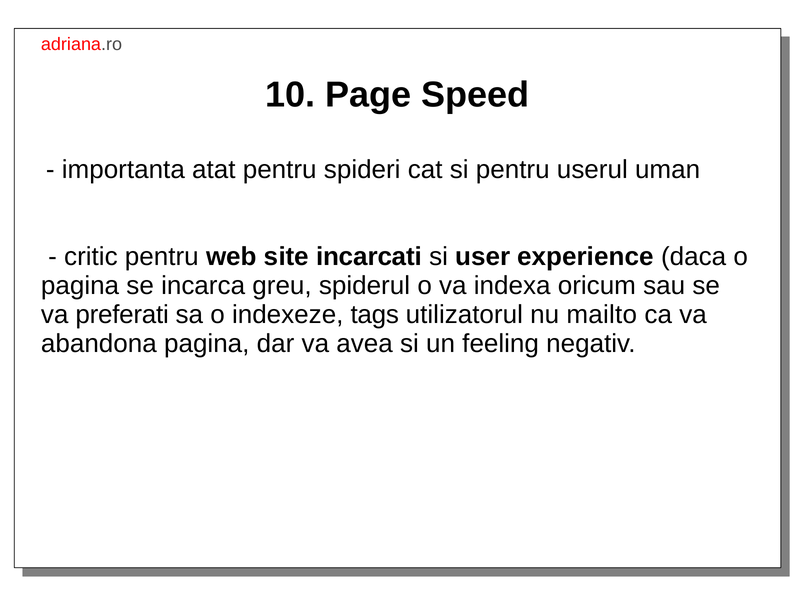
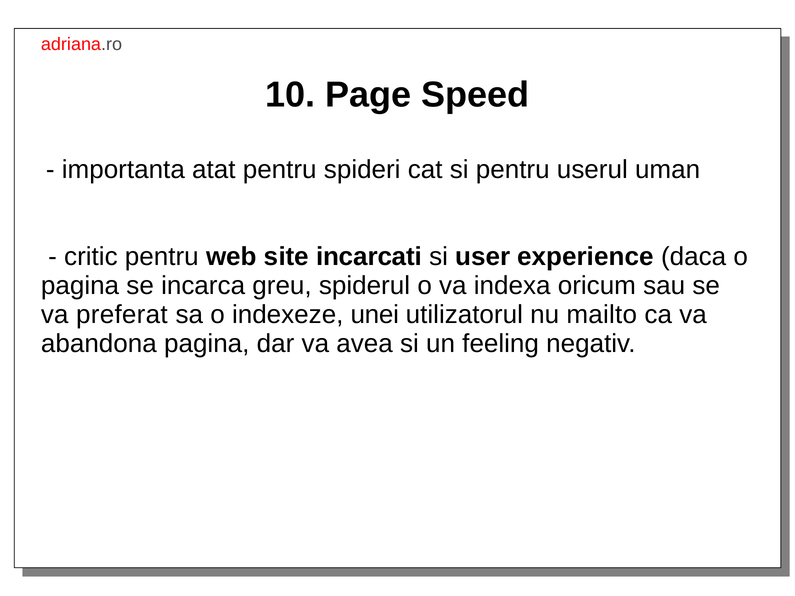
preferati: preferati -> preferat (122, 315)
tags: tags -> unei (375, 315)
